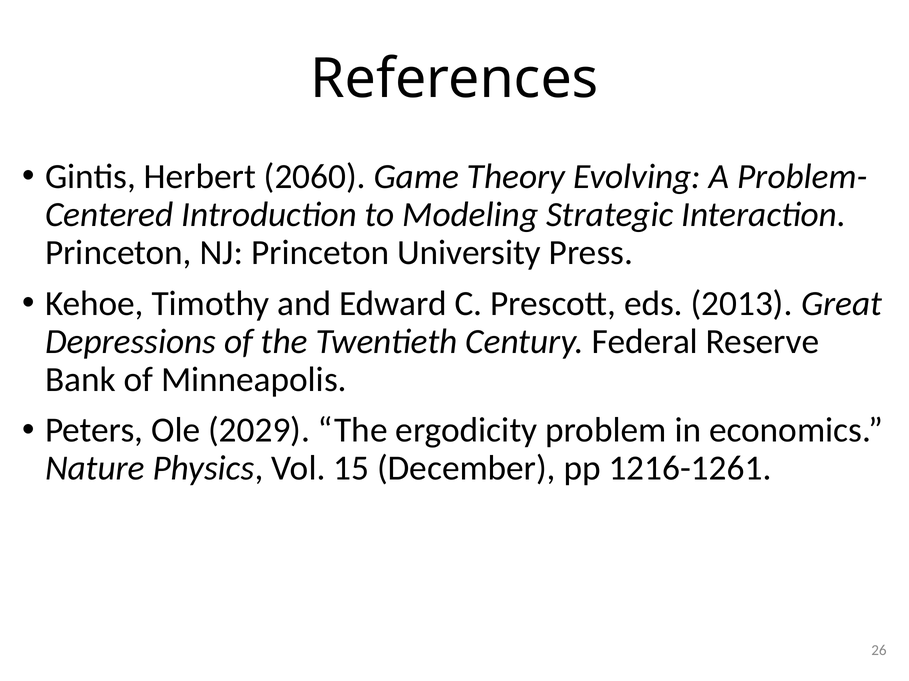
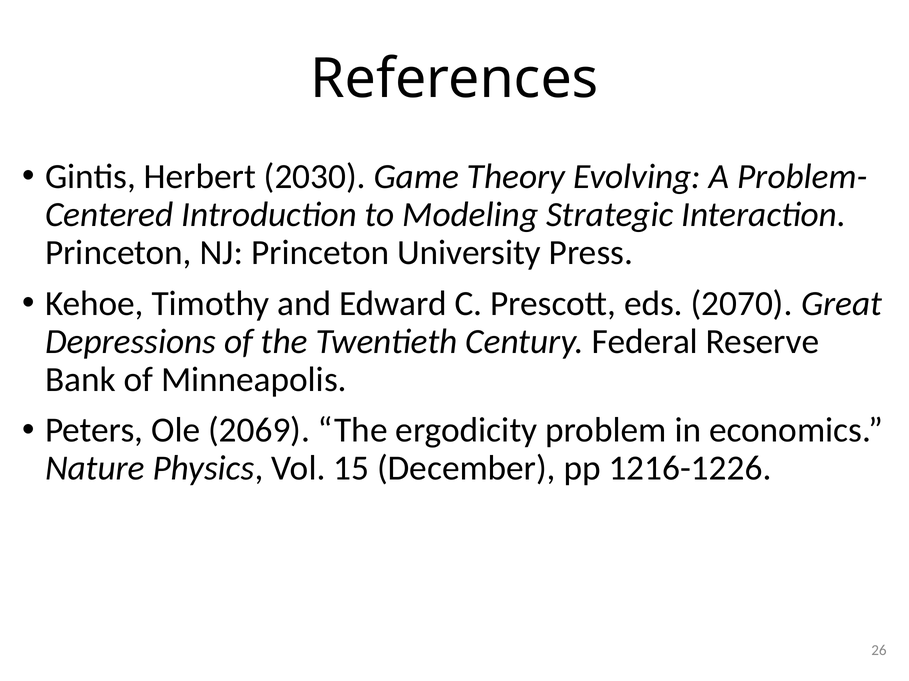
2060: 2060 -> 2030 (315, 177)
2013: 2013 -> 2070 (742, 304)
2029: 2029 -> 2069 (259, 431)
1216-1261: 1216-1261 -> 1216-1226 (690, 469)
